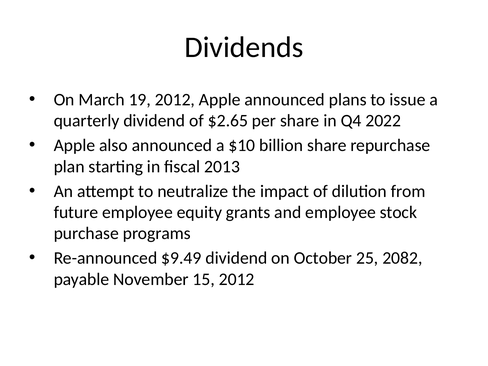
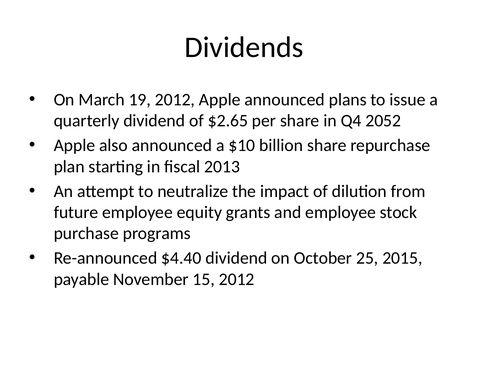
2022: 2022 -> 2052 (383, 121)
$9.49: $9.49 -> $4.40 (181, 258)
2082: 2082 -> 2015 (402, 258)
